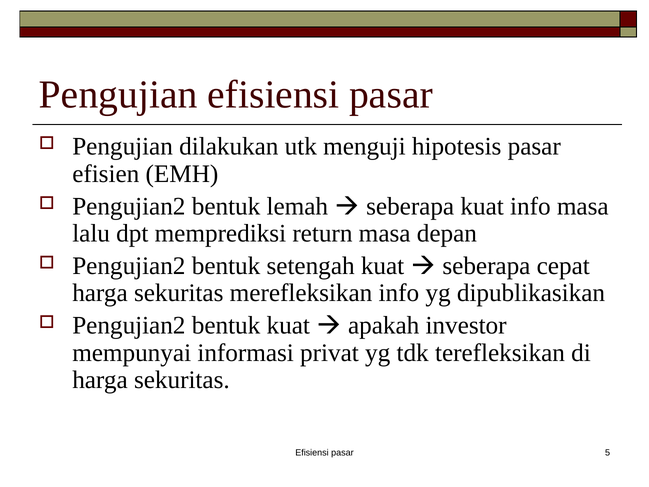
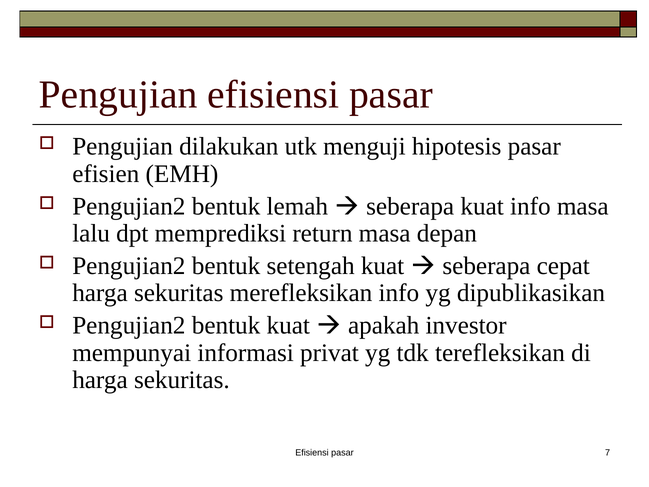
5: 5 -> 7 (608, 453)
